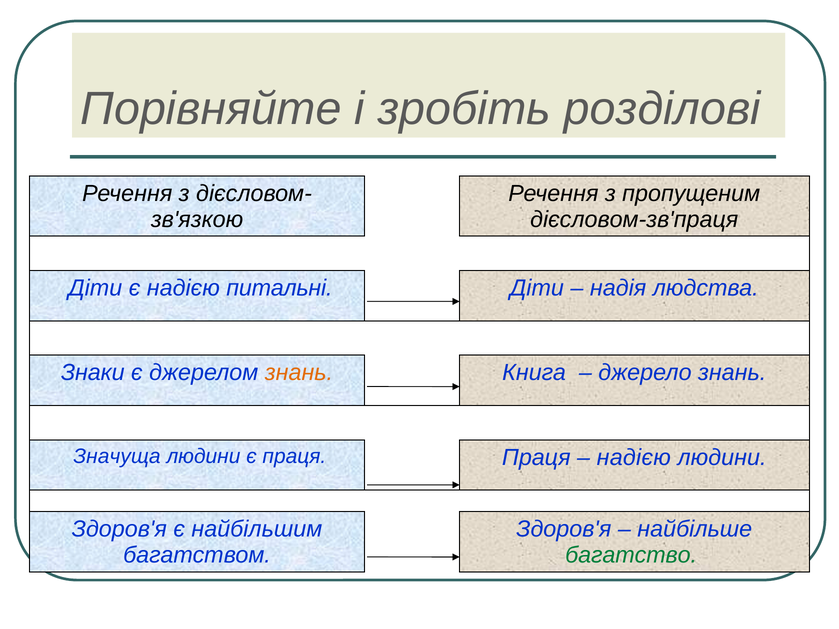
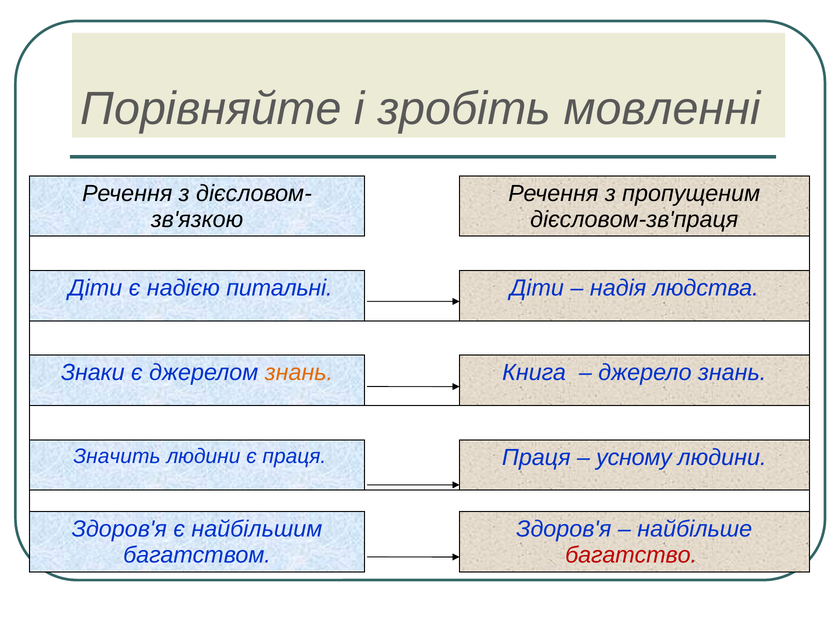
розділові: розділові -> мовленні (662, 109)
Значуща: Значуща -> Значить (117, 456)
надією: надією -> усному (634, 458)
багатство colour: green -> red (631, 555)
